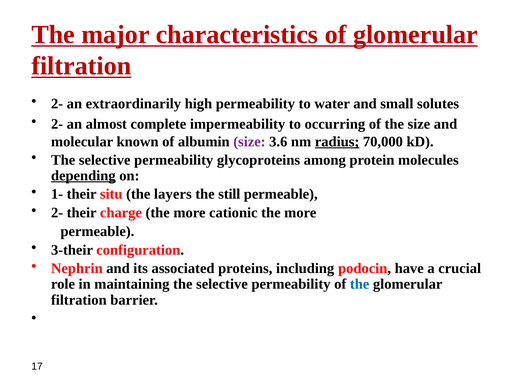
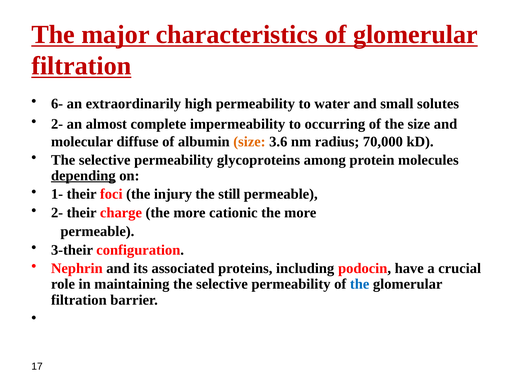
2-: 2- -> 6- (57, 104)
known: known -> diffuse (138, 142)
size colour: purple -> orange (249, 142)
radius underline: present -> none (337, 142)
situ: situ -> foci (111, 194)
layers: layers -> injury (173, 194)
